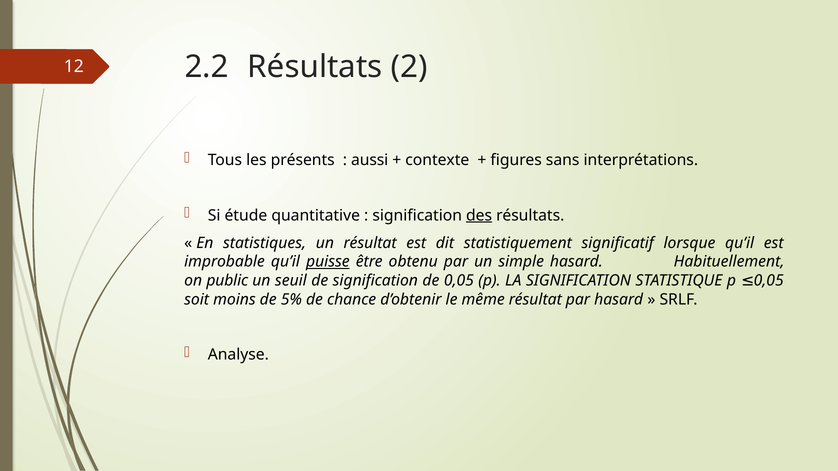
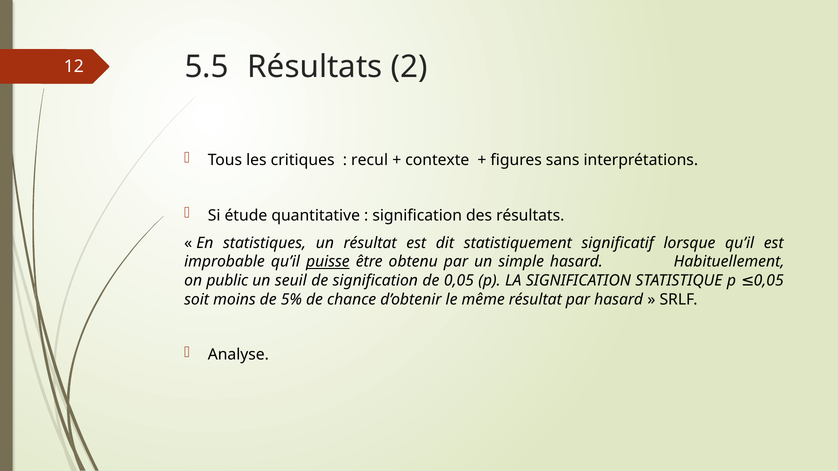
2.2: 2.2 -> 5.5 (207, 67)
présents: présents -> critiques (303, 160)
aussi: aussi -> recul (370, 160)
des underline: present -> none (479, 216)
